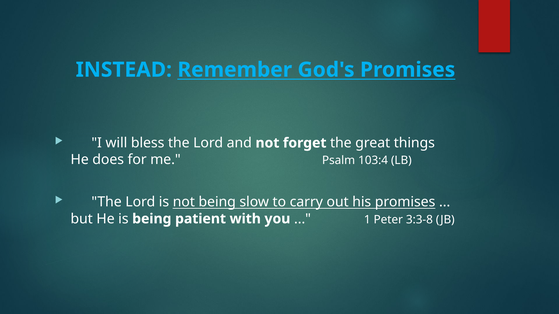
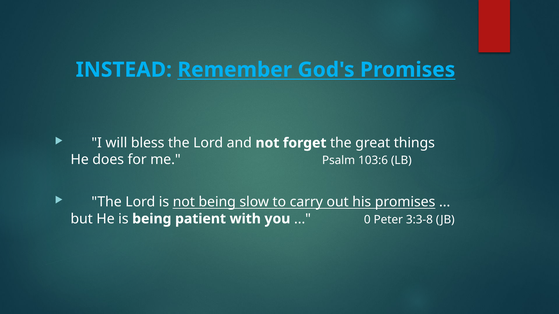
103:4: 103:4 -> 103:6 (373, 161)
1: 1 -> 0 (367, 220)
